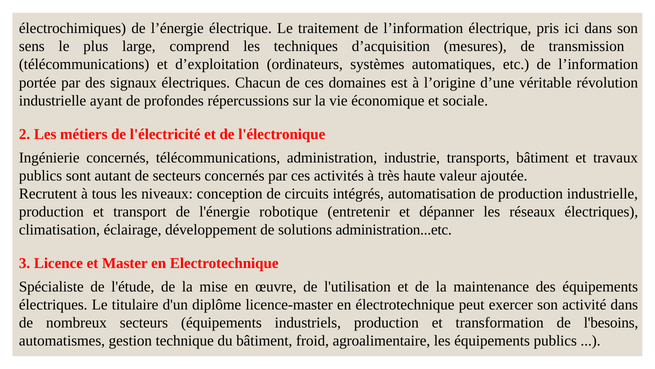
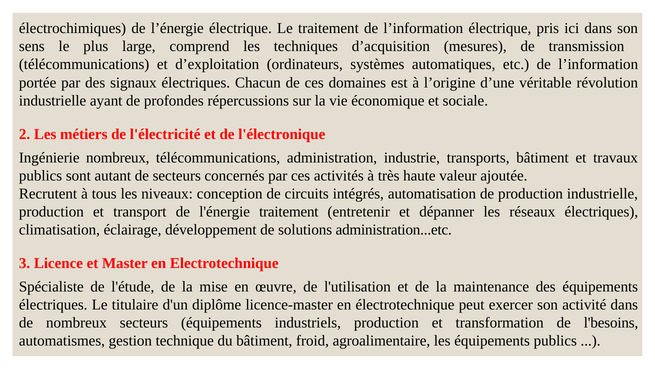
Ingénierie concernés: concernés -> nombreux (118, 157)
l'énergie robotique: robotique -> traitement (289, 211)
